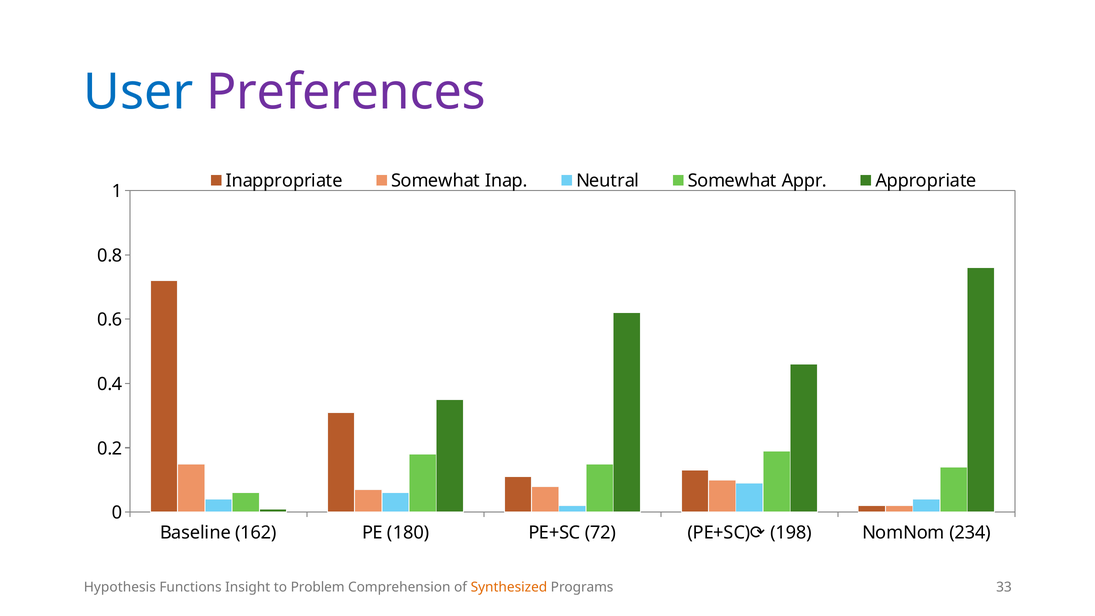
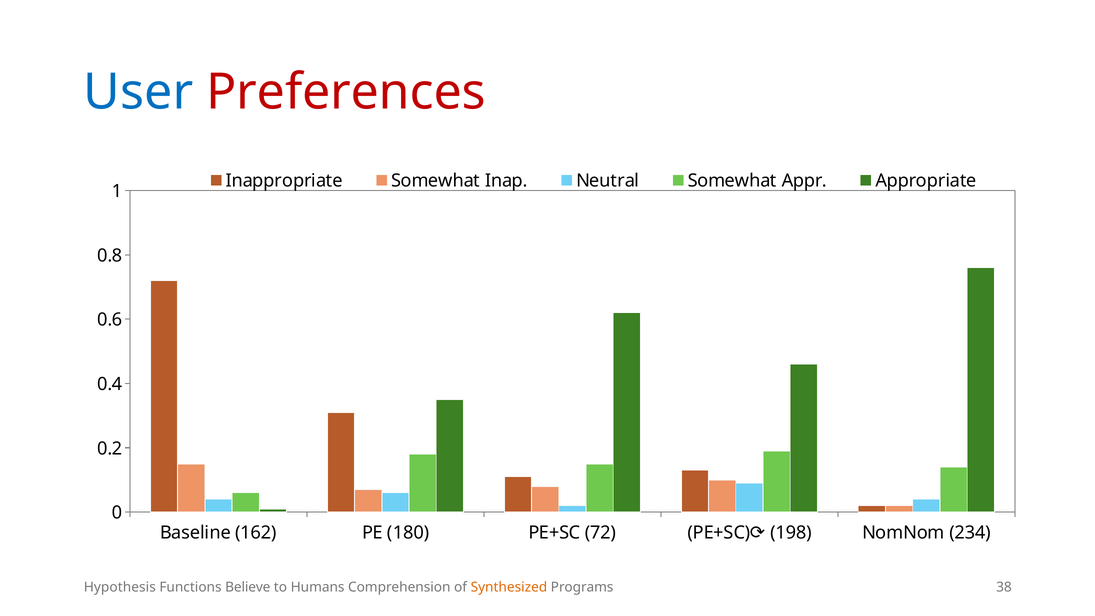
Preferences colour: purple -> red (346, 92)
Insight: Insight -> Believe (248, 587)
Problem: Problem -> Humans (318, 587)
33: 33 -> 38 (1004, 587)
